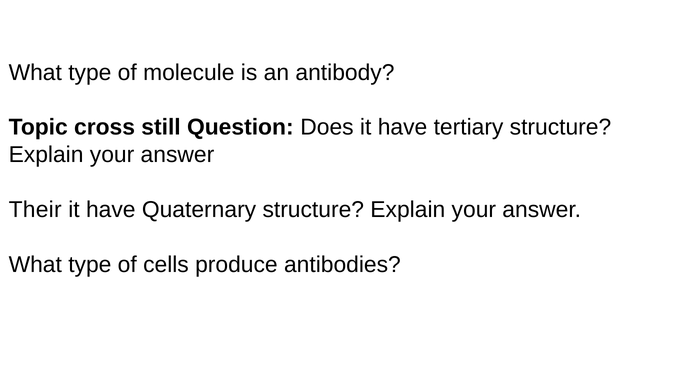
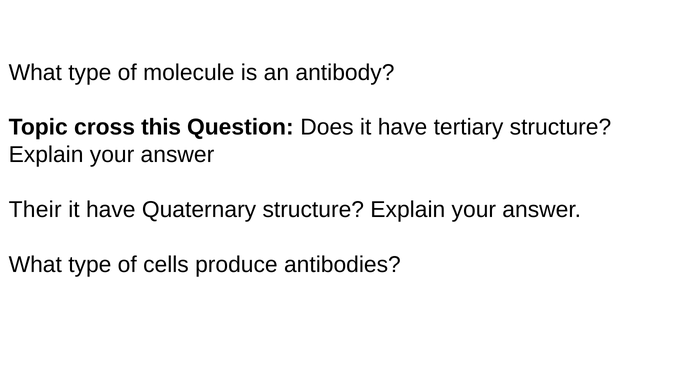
still: still -> this (161, 127)
